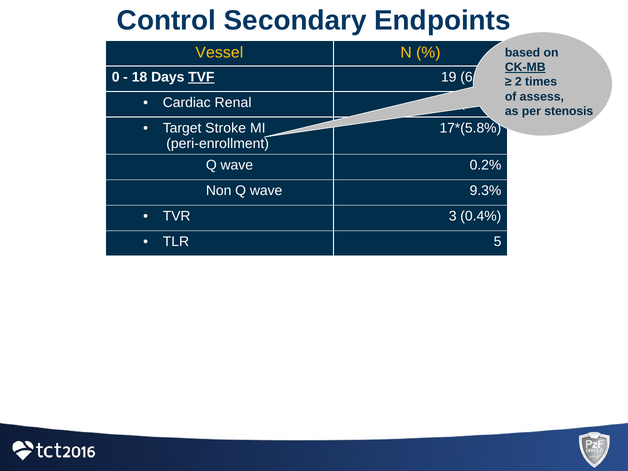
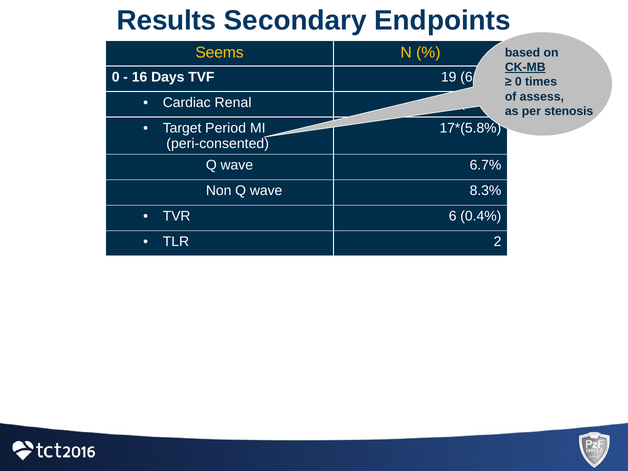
Control: Control -> Results (167, 21)
Vessel: Vessel -> Seems (220, 53)
18: 18 -> 16 (140, 77)
TVF underline: present -> none (201, 77)
2: 2 -> 0 (518, 82)
Stroke: Stroke -> Period (226, 128)
peri-enrollment: peri-enrollment -> peri-consented (218, 144)
0.2%: 0.2% -> 6.7% (485, 165)
9.3%: 9.3% -> 8.3% (485, 191)
3: 3 -> 6 (453, 216)
5: 5 -> 2 (498, 242)
